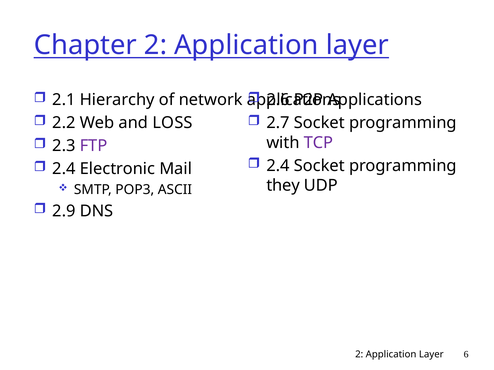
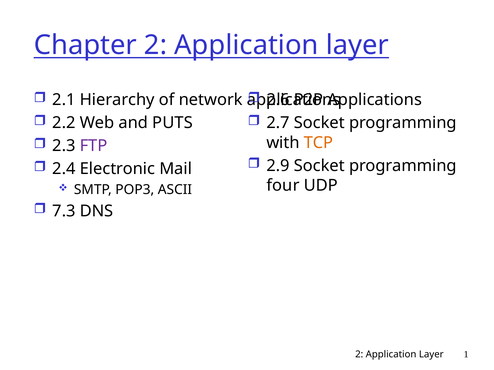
LOSS: LOSS -> PUTS (173, 123)
TCP colour: purple -> orange (319, 143)
2.4: 2.4 -> 2.9 (278, 166)
they: they -> four (283, 186)
2.9: 2.9 -> 7.3 (64, 211)
6: 6 -> 1 (466, 355)
